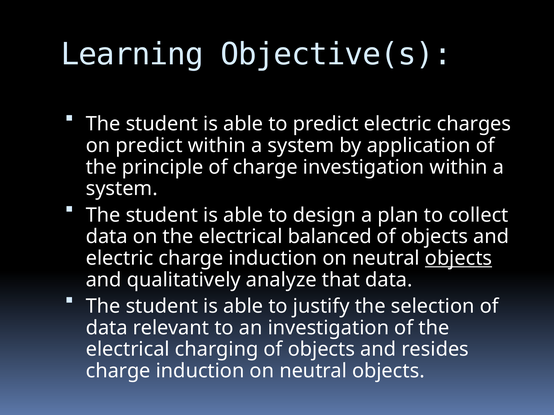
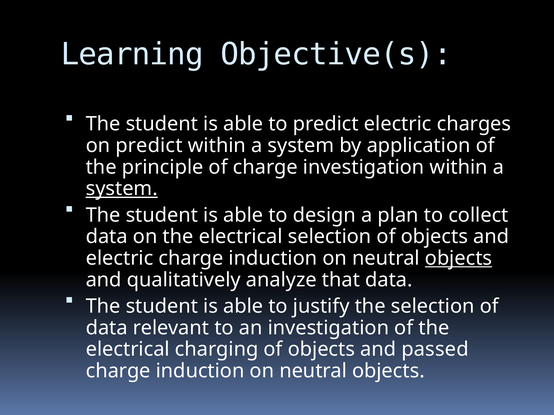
system underline: none -> present (122, 189)
electrical balanced: balanced -> selection (330, 237)
resides: resides -> passed (435, 350)
